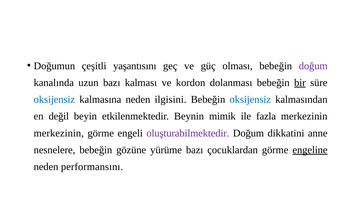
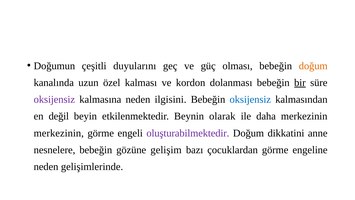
yaşantısını: yaşantısını -> duyularını (135, 66)
doğum colour: purple -> orange (313, 66)
uzun bazı: bazı -> özel (112, 83)
oksijensiz colour: blue -> purple (54, 99)
mimik: mimik -> olarak (222, 116)
fazla: fazla -> daha (266, 116)
yürüme: yürüme -> gelişim (166, 150)
engeline underline: present -> none (310, 150)
performansını: performansını -> gelişimlerinde (92, 166)
